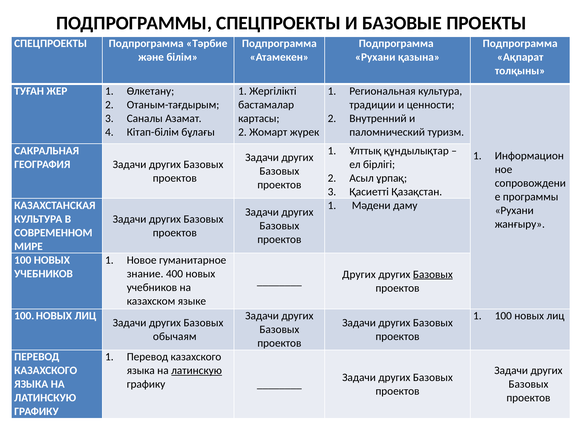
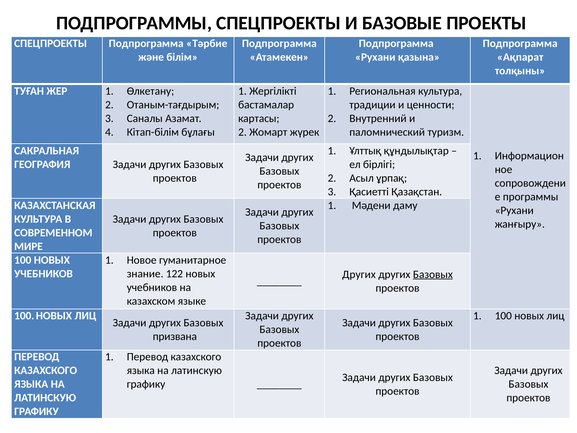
400: 400 -> 122 (174, 274)
обычаям: обычаям -> призвана (175, 336)
латинскую underline: present -> none (197, 370)
